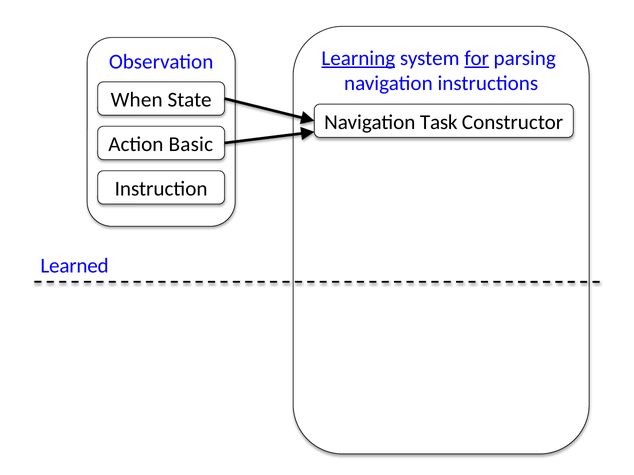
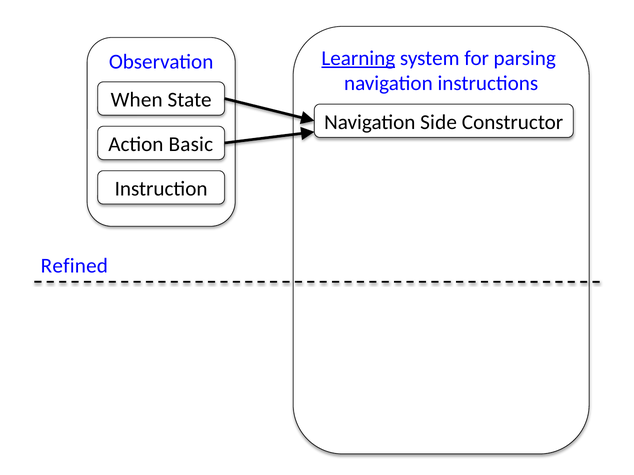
for underline: present -> none (477, 58)
Task: Task -> Side (439, 122)
Learned: Learned -> Refined (74, 266)
